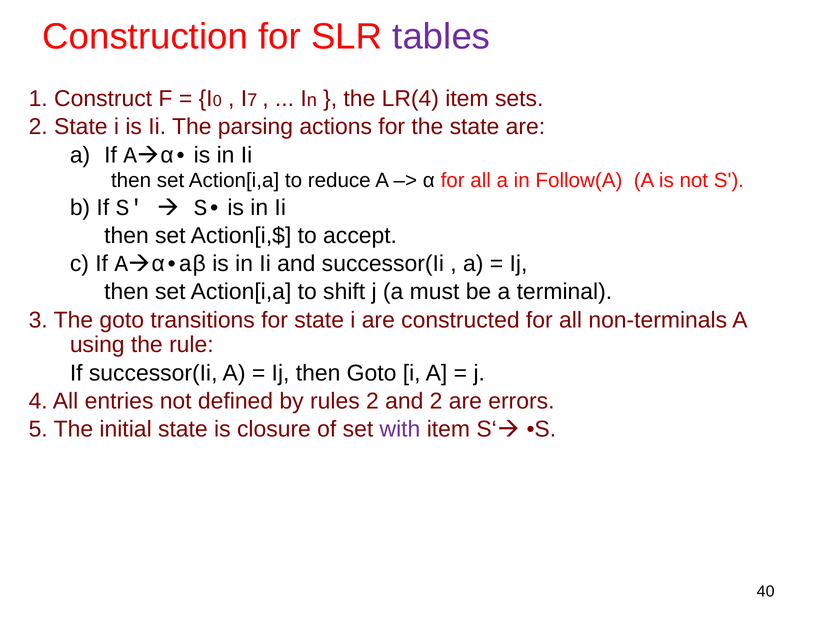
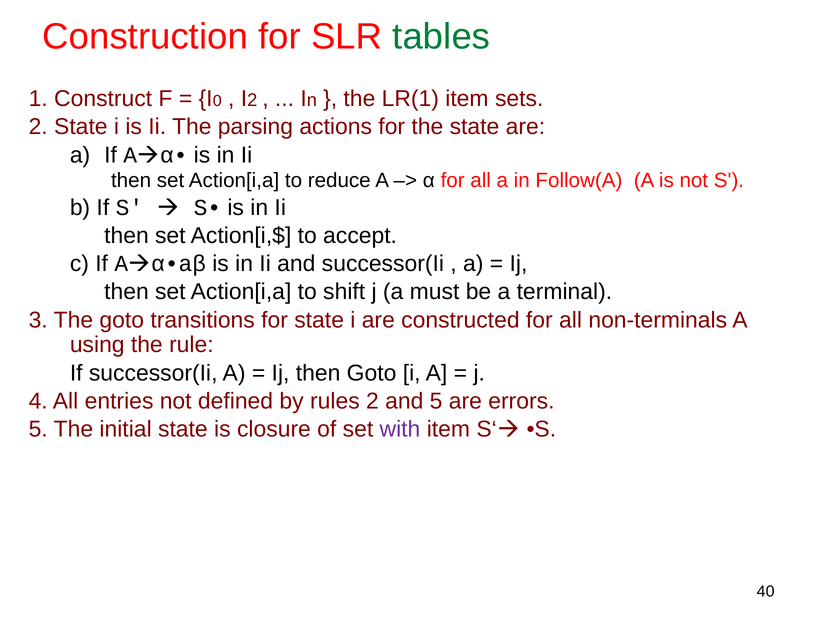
tables colour: purple -> green (441, 37)
I 7: 7 -> 2 (252, 100)
LR(4: LR(4 -> LR(1 (410, 99)
and 2: 2 -> 5 (436, 401)
